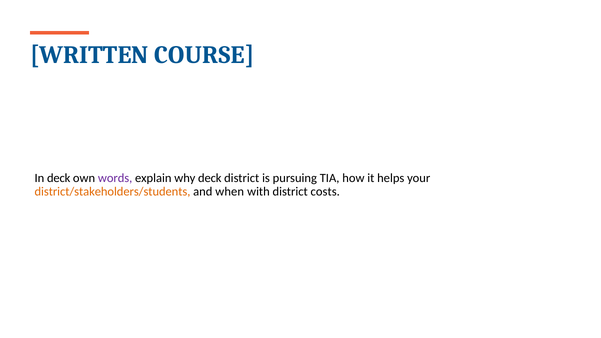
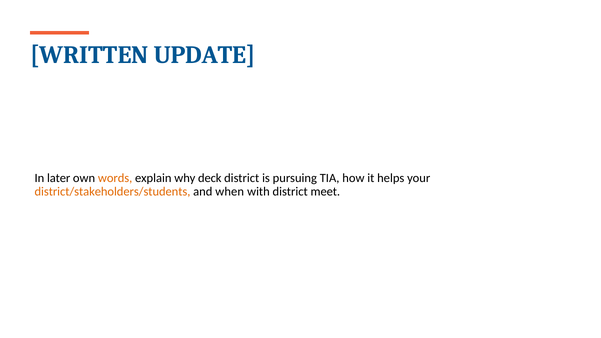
COURSE: COURSE -> UPDATE (205, 55)
In deck: deck -> later (59, 178)
words colour: purple -> orange (115, 178)
costs: costs -> meet (325, 191)
